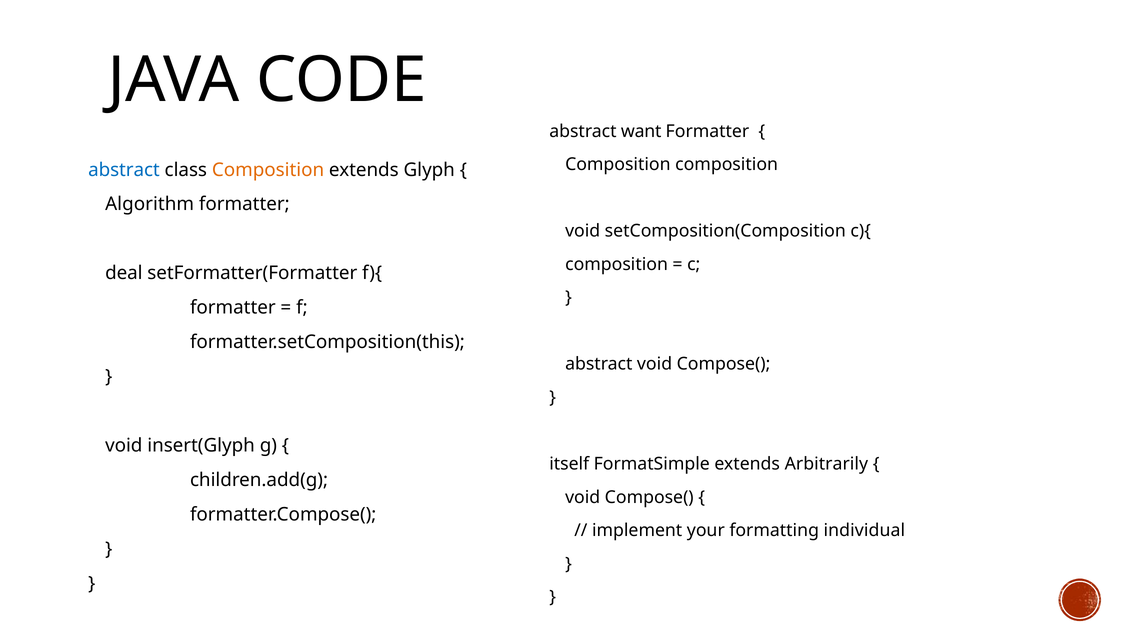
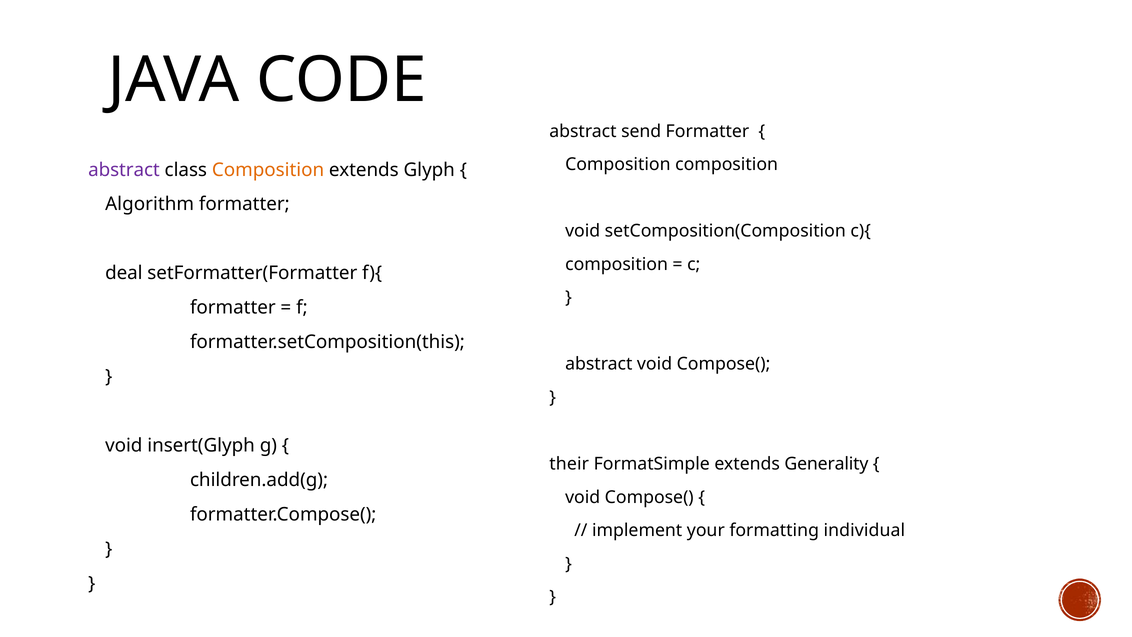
want: want -> send (641, 131)
abstract colour: blue -> purple (124, 170)
itself: itself -> their (569, 464)
Arbitrarily: Arbitrarily -> Generality (826, 464)
